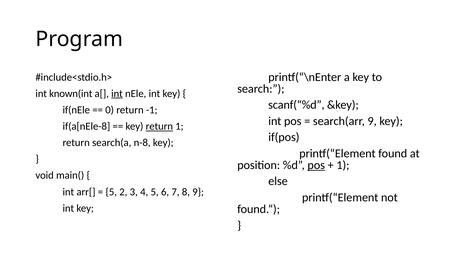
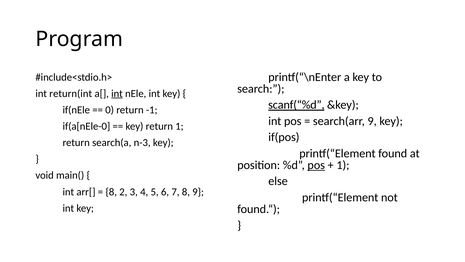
known(int: known(int -> return(int (71, 93)
scanf(“%d underline: none -> present (296, 105)
if(a[nEle-8: if(a[nEle-8 -> if(a[nEle-0 (86, 126)
return underline: present -> none (159, 126)
n-8: n-8 -> n-3 (142, 142)
5: 5 -> 8 (111, 192)
